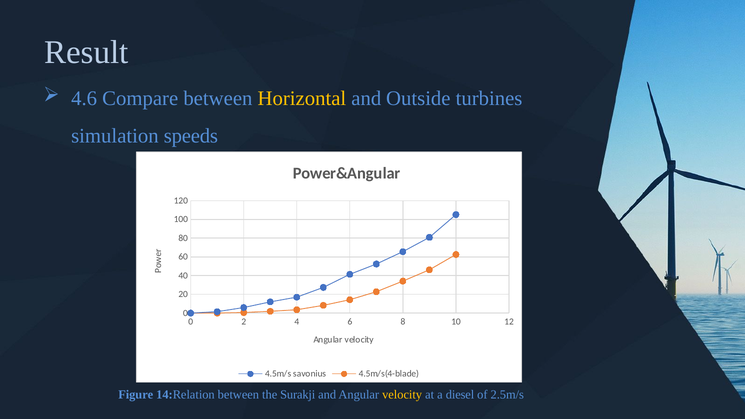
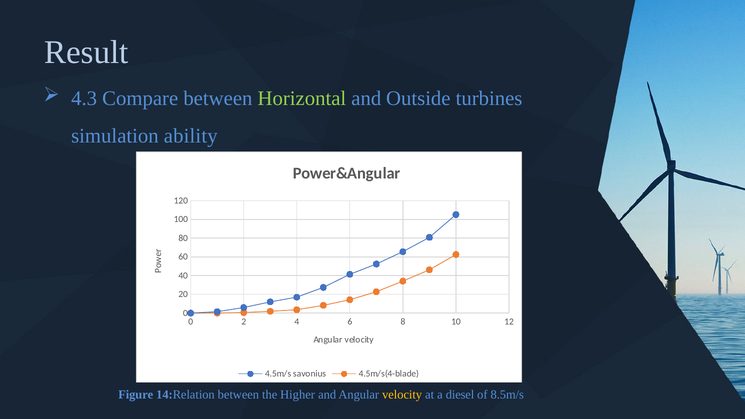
4.6: 4.6 -> 4.3 (84, 99)
Horizontal colour: yellow -> light green (302, 99)
speeds: speeds -> ability (191, 136)
Surakji: Surakji -> Higher (298, 395)
2.5m/s: 2.5m/s -> 8.5m/s (507, 395)
